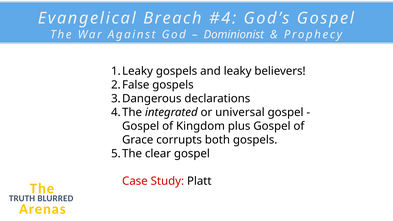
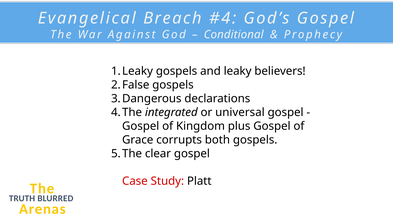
Dominionist: Dominionist -> Conditional (234, 35)
